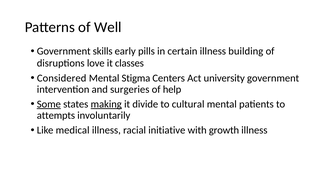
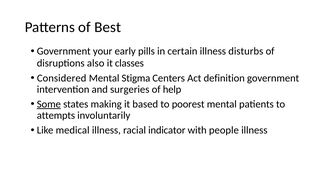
Well: Well -> Best (108, 27)
skills: skills -> your (103, 51)
building: building -> disturbs (246, 51)
love: love -> also (96, 63)
university: university -> definition (224, 78)
making underline: present -> none (106, 104)
divide: divide -> based (145, 104)
cultural: cultural -> poorest (188, 104)
initiative: initiative -> indicator (167, 131)
growth: growth -> people (224, 131)
